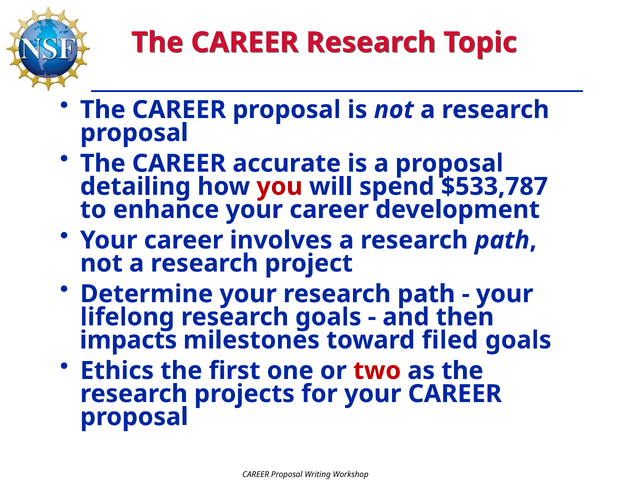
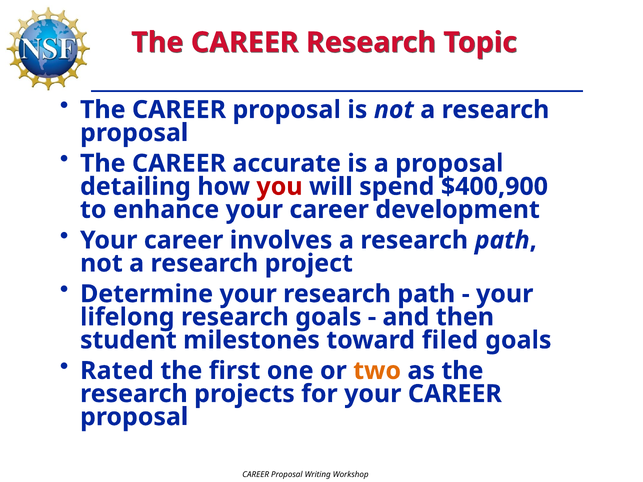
$533,787: $533,787 -> $400,900 (494, 187)
impacts: impacts -> student (128, 340)
Ethics: Ethics -> Rated (117, 371)
two colour: red -> orange (377, 371)
